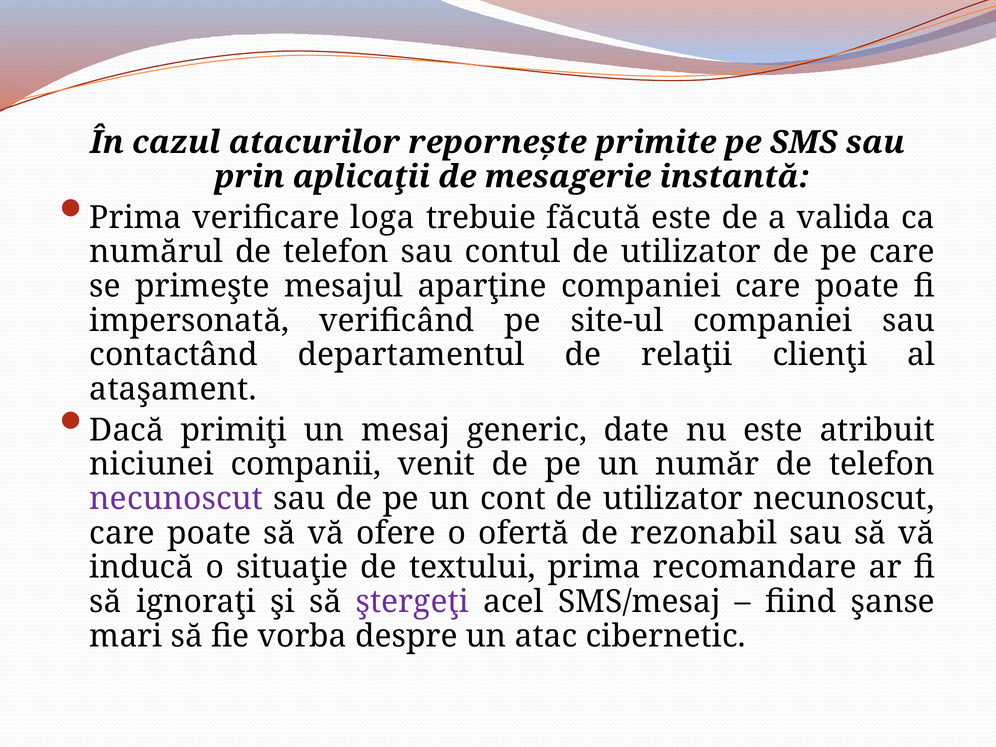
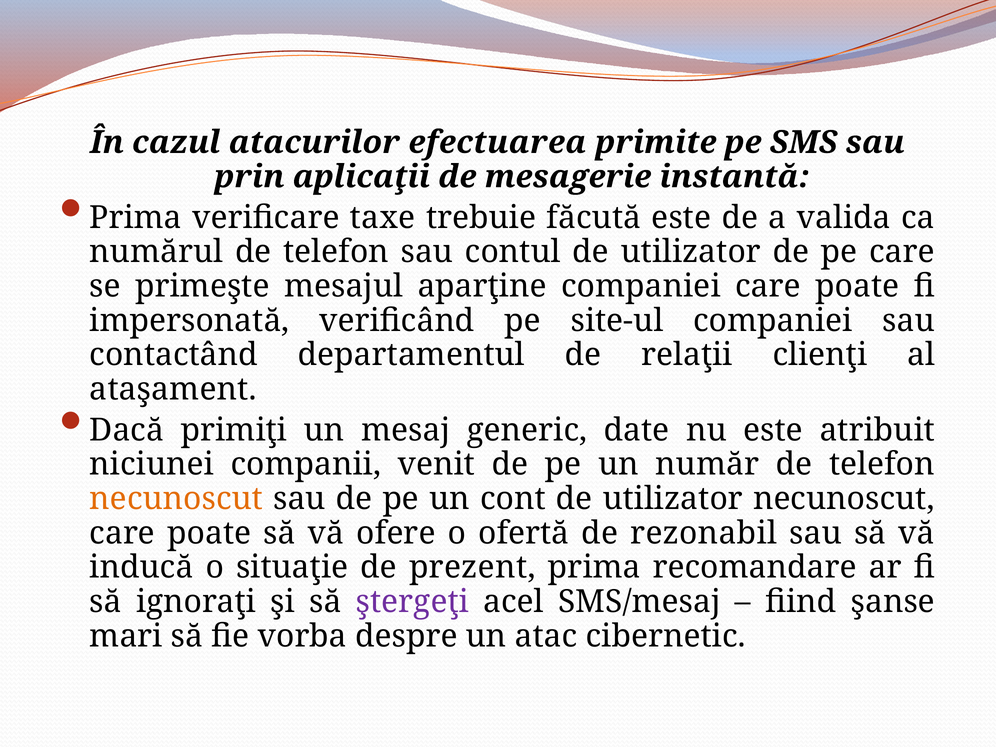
repornește: repornește -> efectuarea (497, 142)
loga: loga -> taxe (383, 218)
necunoscut colour: purple -> orange (176, 499)
textului: textului -> prezent (472, 567)
